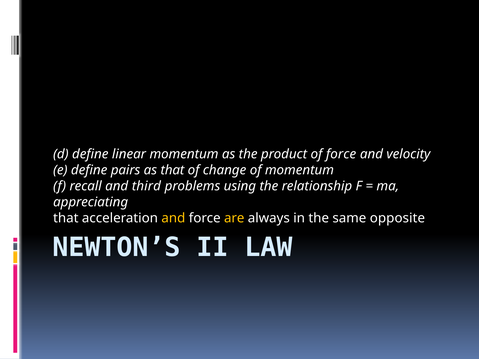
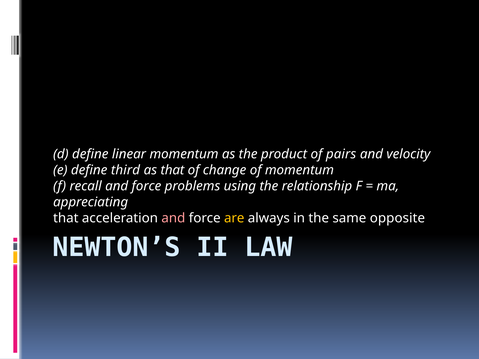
of force: force -> pairs (341, 154)
pairs: pairs -> third (125, 170)
recall and third: third -> force (146, 186)
and colour: yellow -> pink (173, 218)
